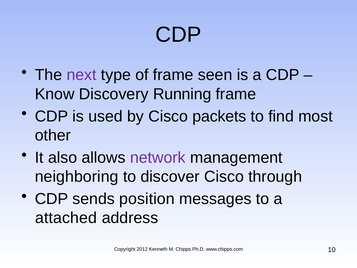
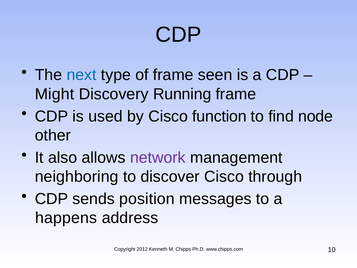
next colour: purple -> blue (82, 75)
Know: Know -> Might (55, 94)
packets: packets -> function (219, 116)
most: most -> node (316, 116)
attached: attached -> happens (66, 218)
